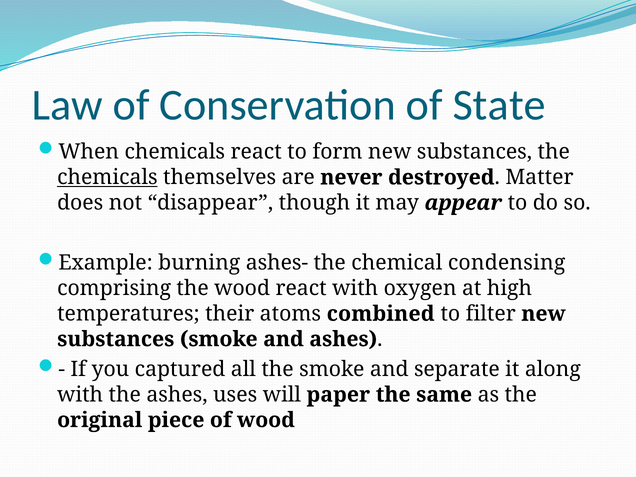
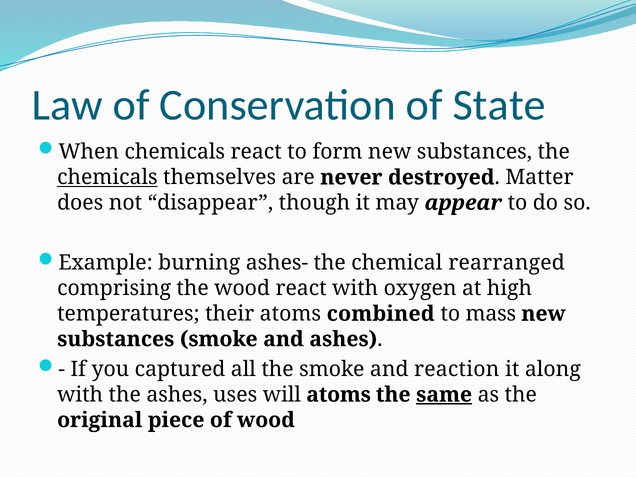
condensing: condensing -> rearranged (507, 263)
filter: filter -> mass (491, 314)
separate: separate -> reaction (457, 369)
will paper: paper -> atoms (339, 395)
same underline: none -> present (444, 395)
